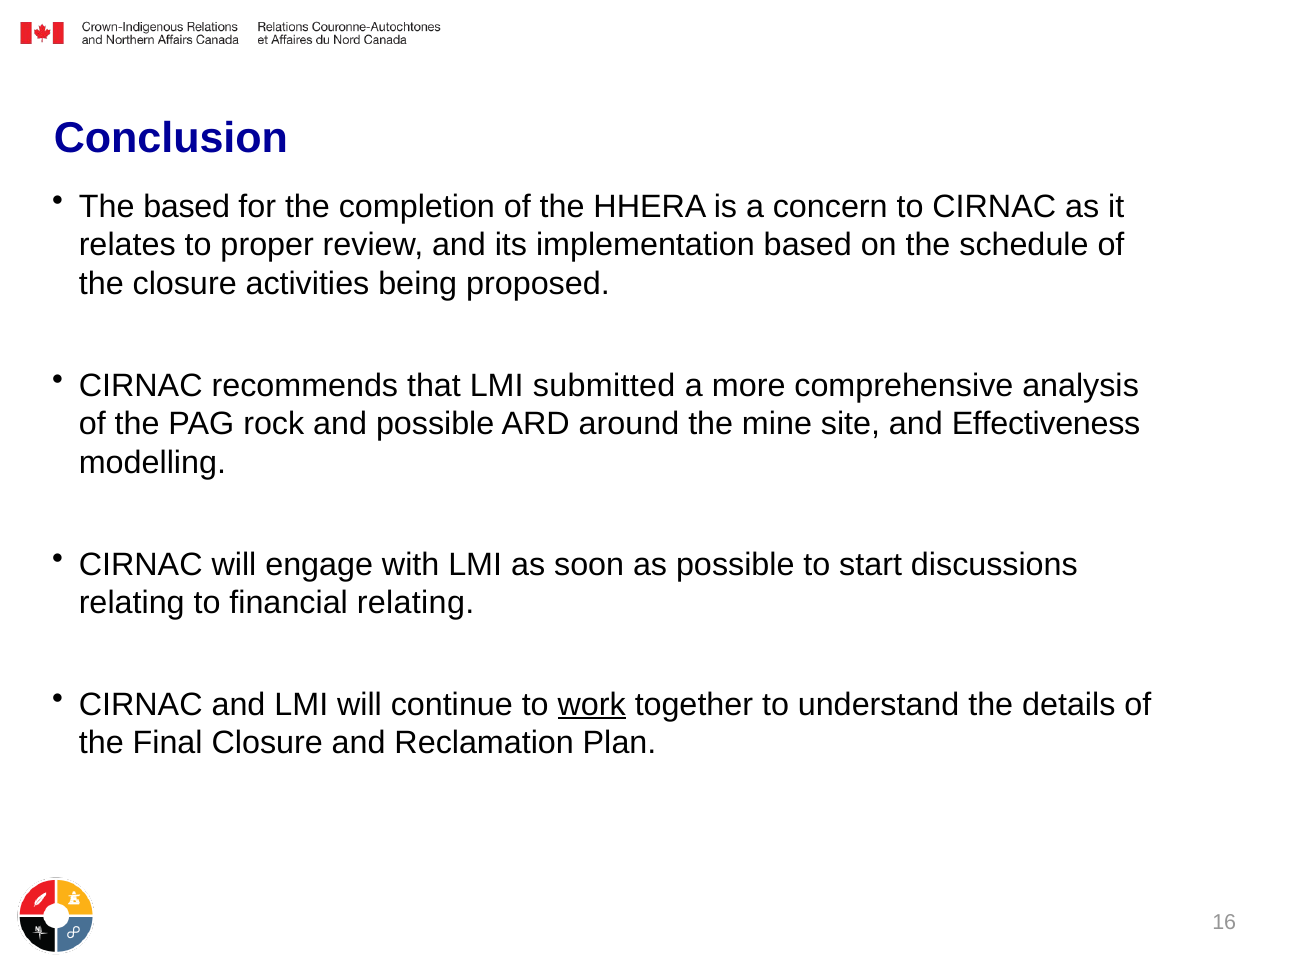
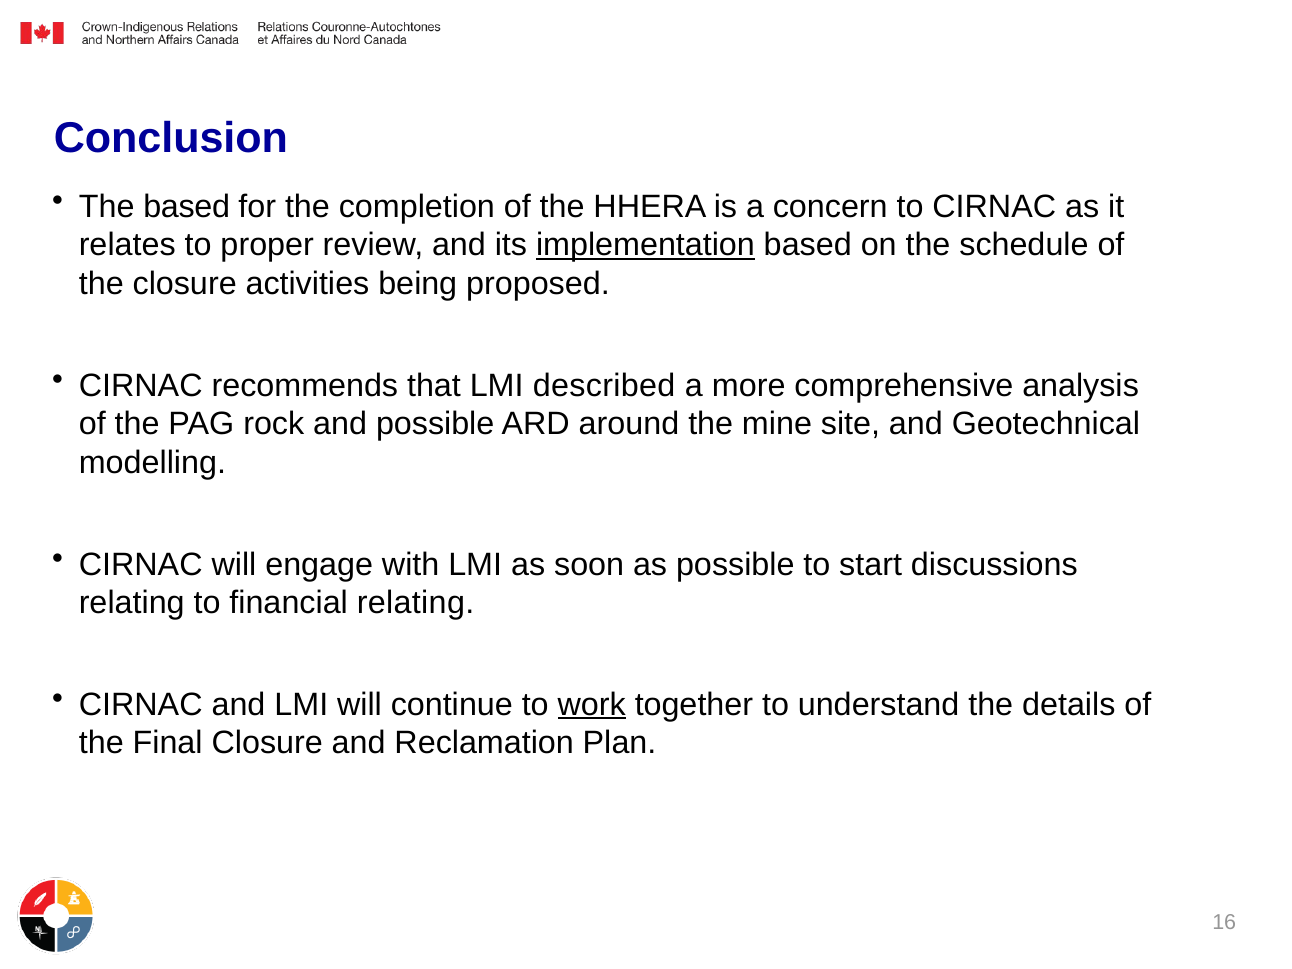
implementation underline: none -> present (645, 245)
submitted: submitted -> described (604, 385)
Effectiveness: Effectiveness -> Geotechnical (1046, 424)
